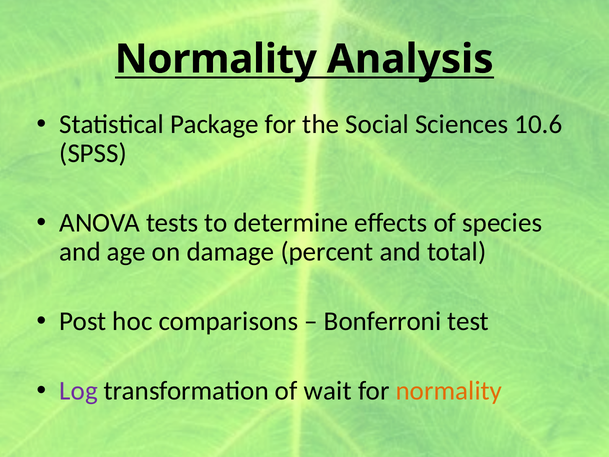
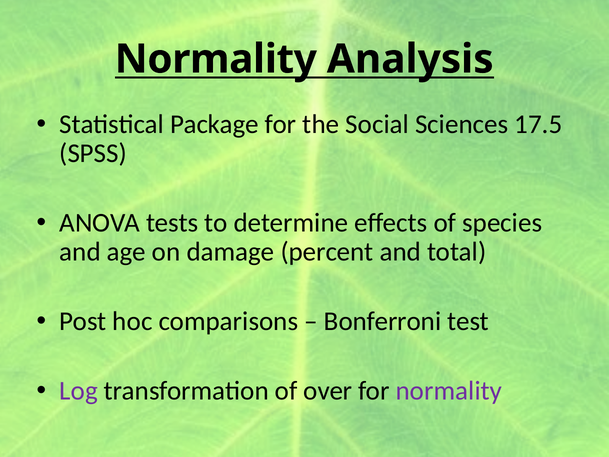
10.6: 10.6 -> 17.5 (538, 124)
wait: wait -> over (328, 391)
normality colour: orange -> purple (449, 391)
